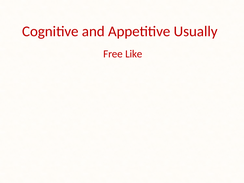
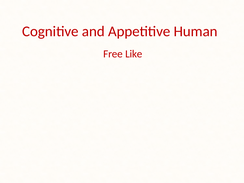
Usually: Usually -> Human (196, 31)
